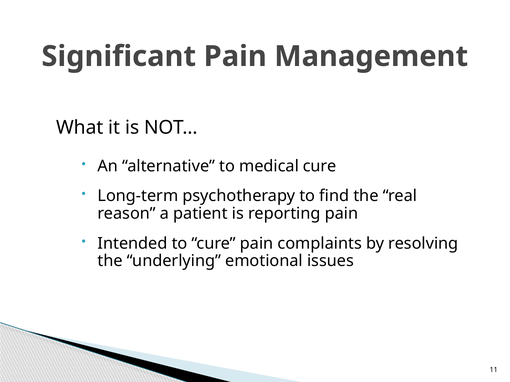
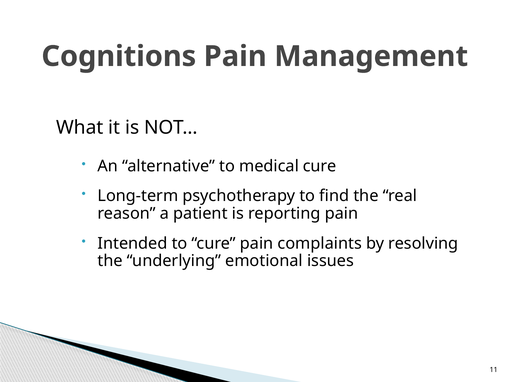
Significant: Significant -> Cognitions (119, 56)
